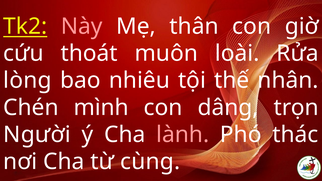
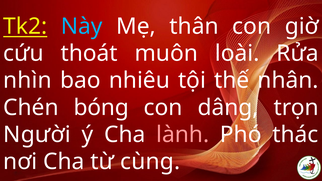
Này colour: pink -> light blue (82, 26)
lòng: lòng -> nhìn (28, 81)
mình: mình -> bóng (101, 108)
